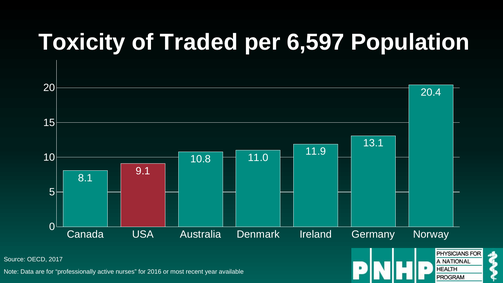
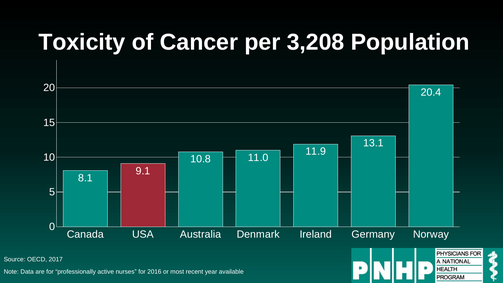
Traded: Traded -> Cancer (199, 42)
6,597: 6,597 -> 3,208 (316, 42)
